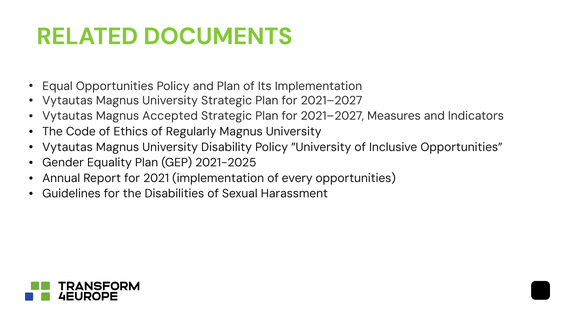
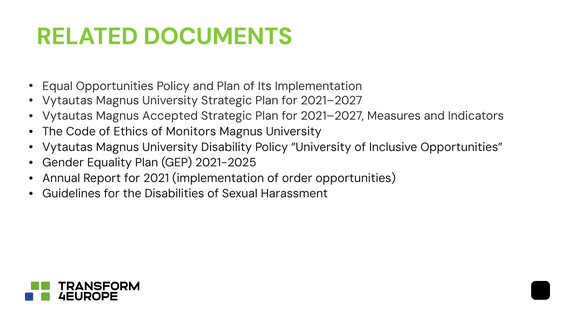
Regularly: Regularly -> Monitors (191, 131)
every: every -> order (297, 178)
